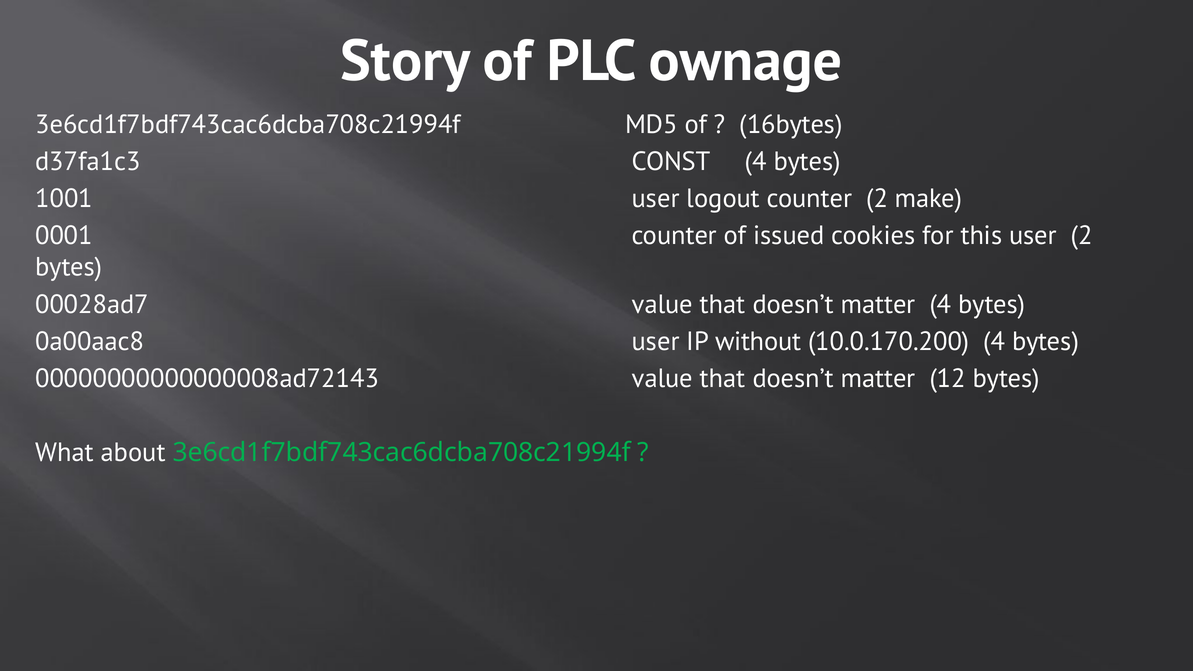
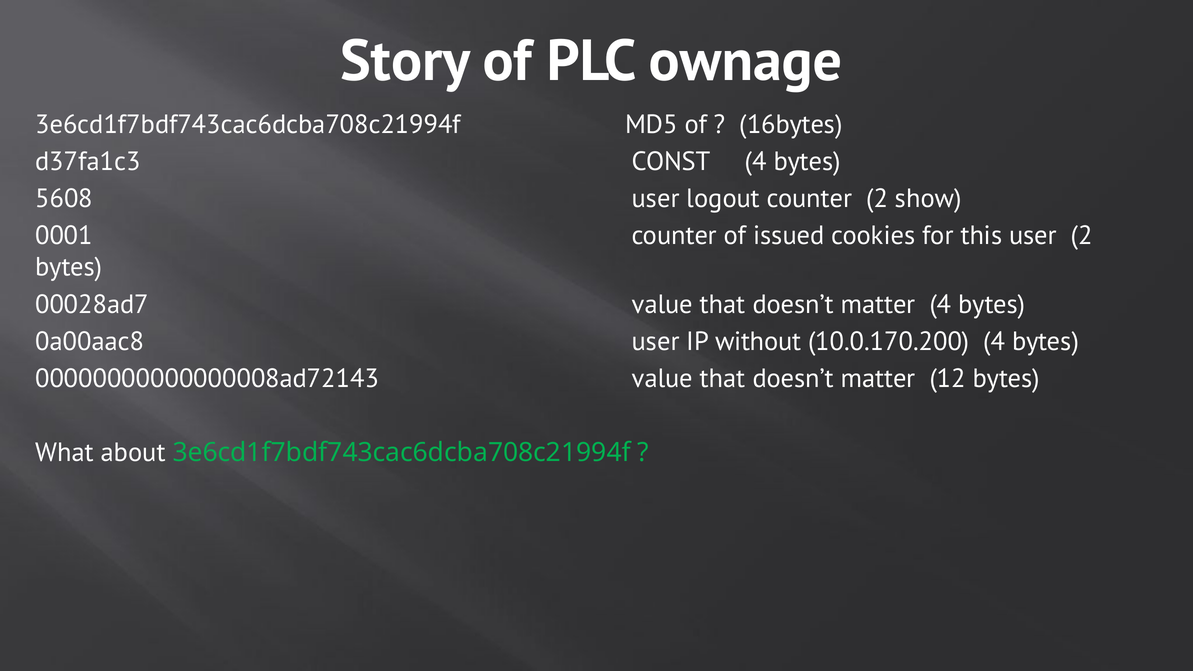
1001: 1001 -> 5608 (64, 198)
make: make -> show (928, 198)
